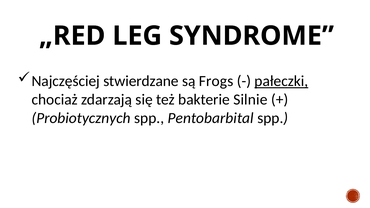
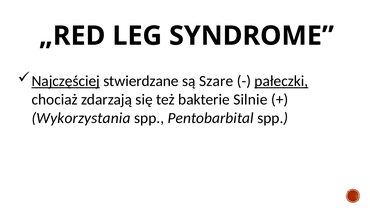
Najczęściej underline: none -> present (66, 81)
Frogs: Frogs -> Szare (216, 81)
Probiotycznych: Probiotycznych -> Wykorzystania (81, 118)
